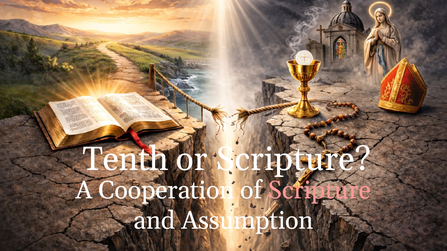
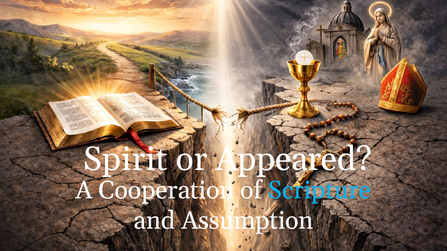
Tenth: Tenth -> Spirit (125, 159)
or Scripture: Scripture -> Appeared (294, 159)
Scripture colour: pink -> light blue (320, 191)
